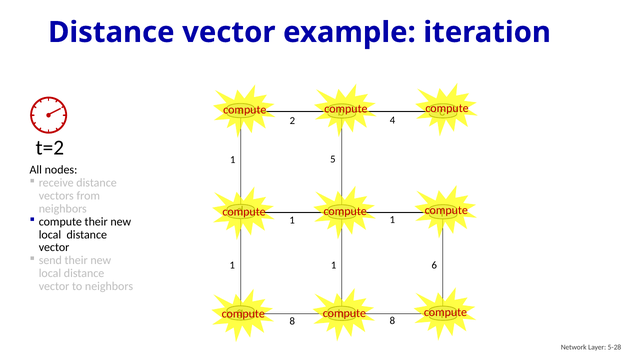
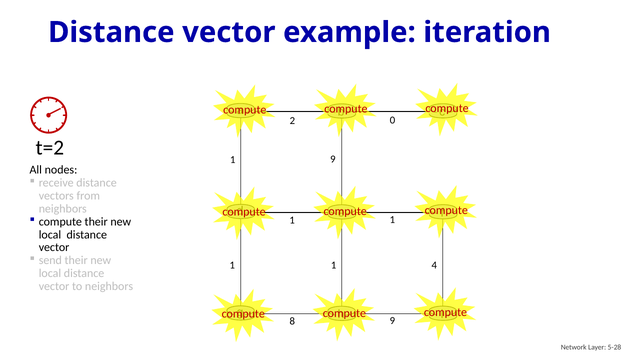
4: 4 -> 0 (393, 120)
1 5: 5 -> 9 (333, 159)
6: 6 -> 4 (434, 265)
8 8: 8 -> 9 (392, 320)
